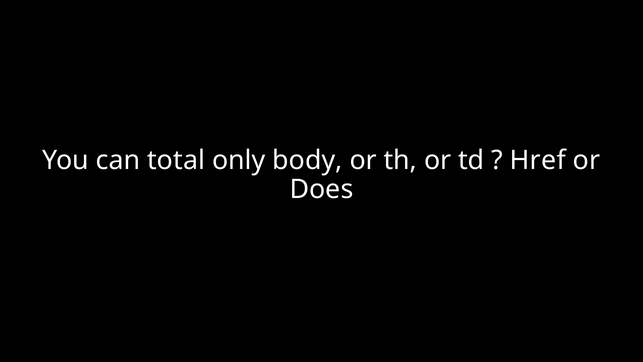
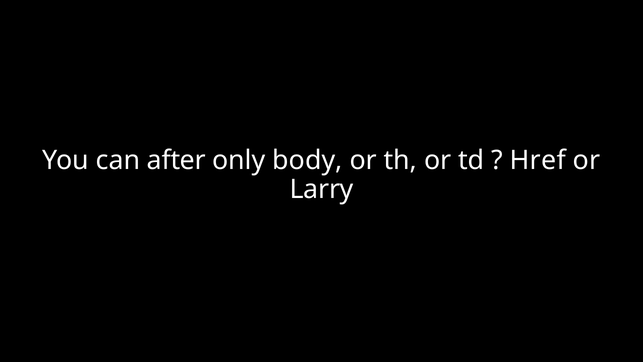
total: total -> after (176, 160)
Does: Does -> Larry (322, 189)
